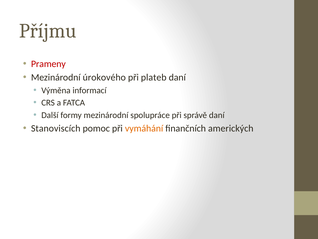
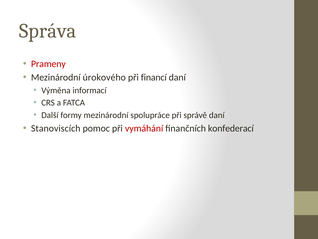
Příjmu: Příjmu -> Správa (48, 31)
plateb: plateb -> financí (154, 77)
vymáhání colour: orange -> red (144, 128)
amerických: amerických -> konfederací (231, 128)
